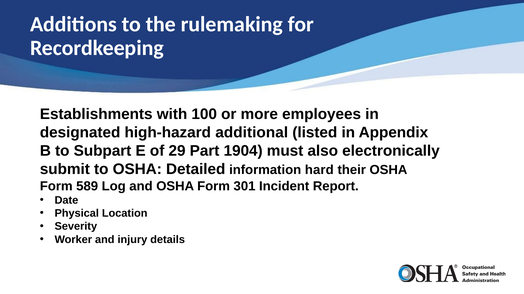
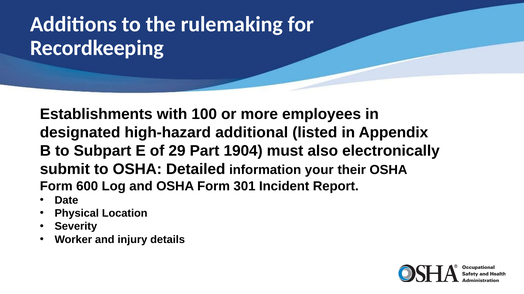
hard: hard -> your (319, 170)
589: 589 -> 600 (87, 187)
